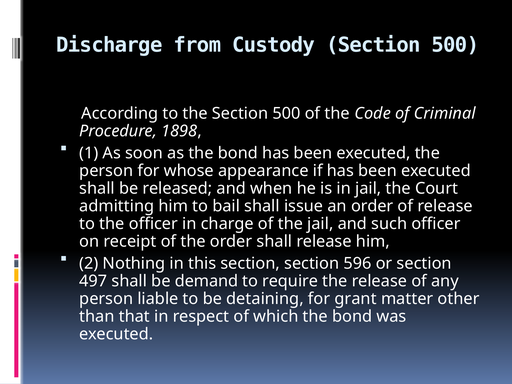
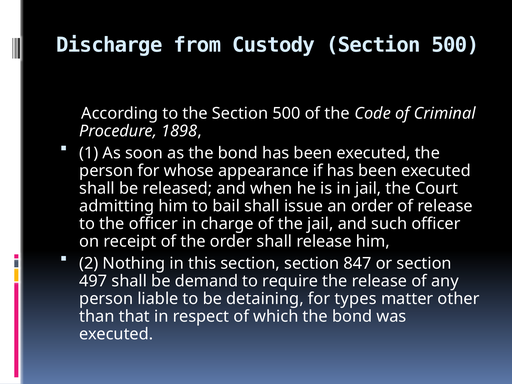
596: 596 -> 847 (357, 264)
grant: grant -> types (356, 299)
